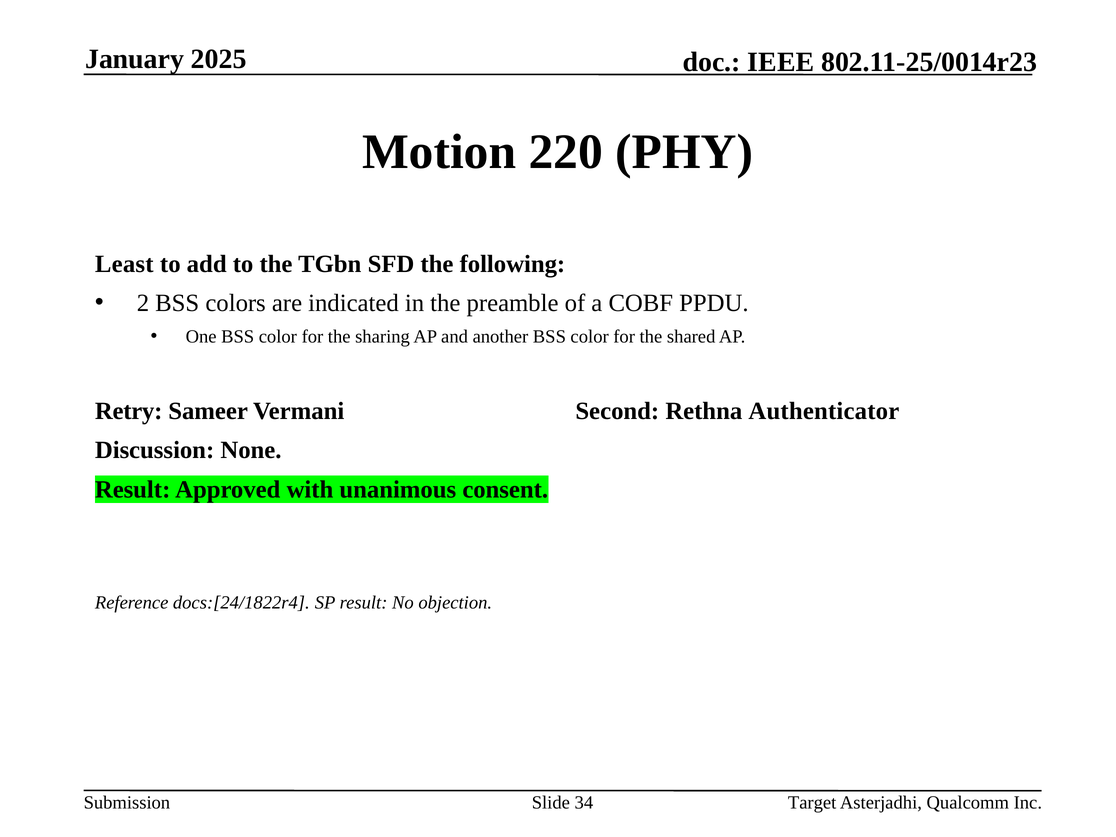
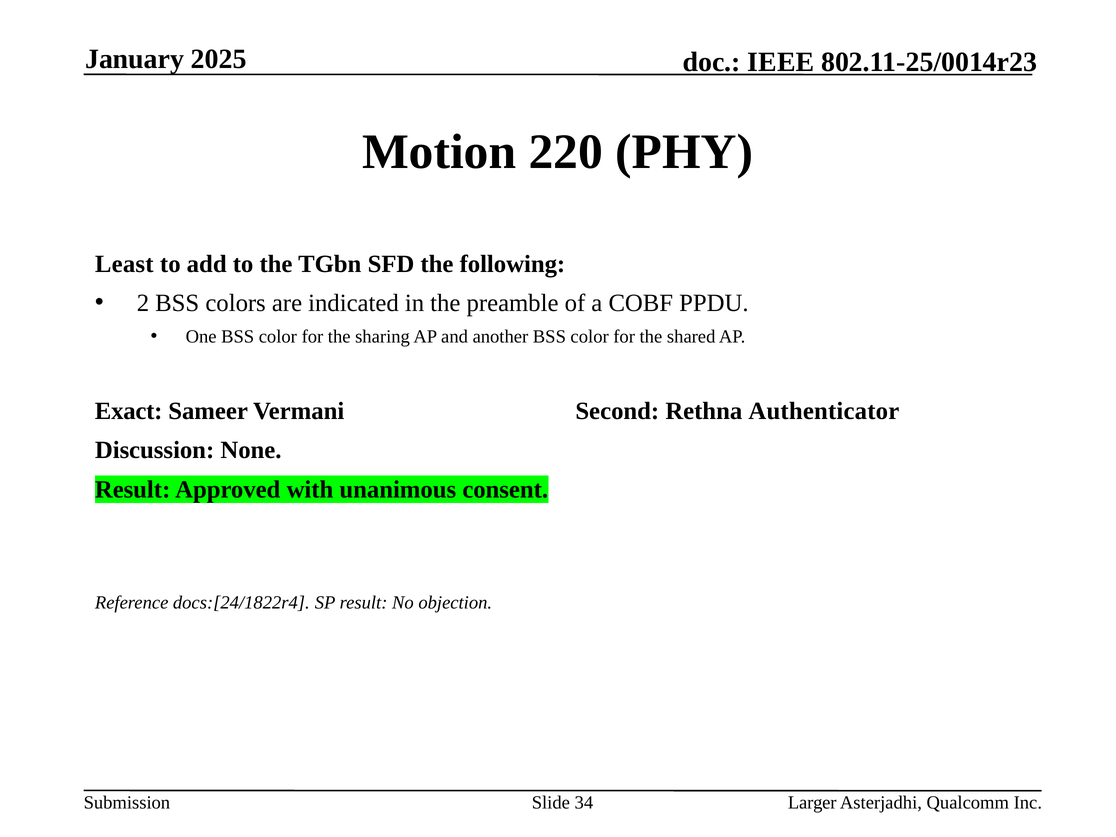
Retry: Retry -> Exact (129, 411)
Target: Target -> Larger (812, 803)
